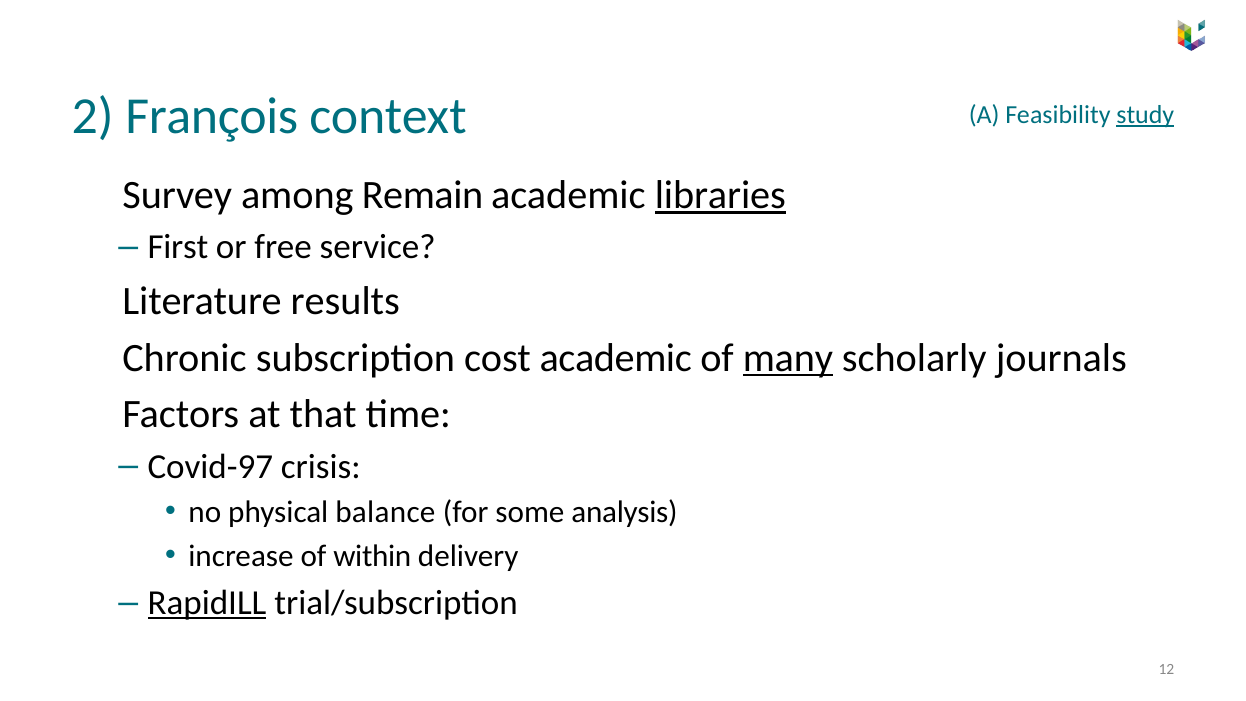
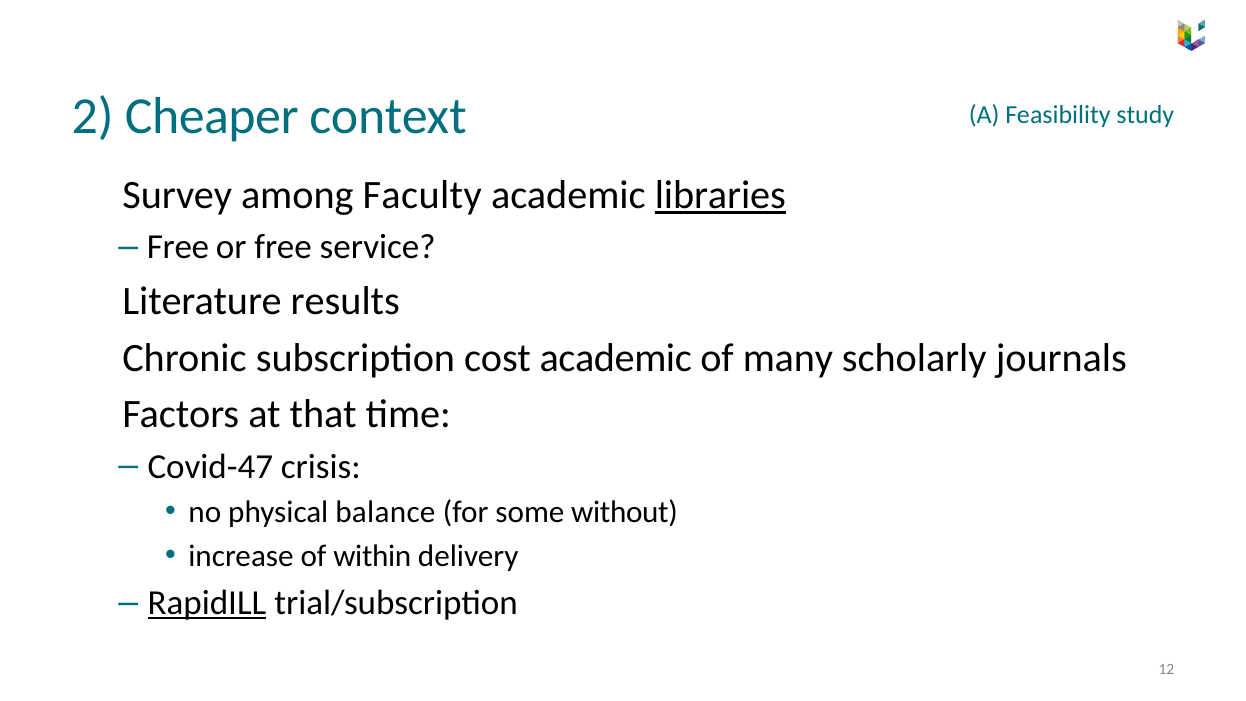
François: François -> Cheaper (212, 117)
study underline: present -> none (1145, 115)
Remain: Remain -> Faculty (422, 195)
First: First -> Free (178, 247)
many underline: present -> none (788, 358)
Covid-97: Covid-97 -> Covid-47 (210, 467)
analysis: analysis -> without (624, 512)
